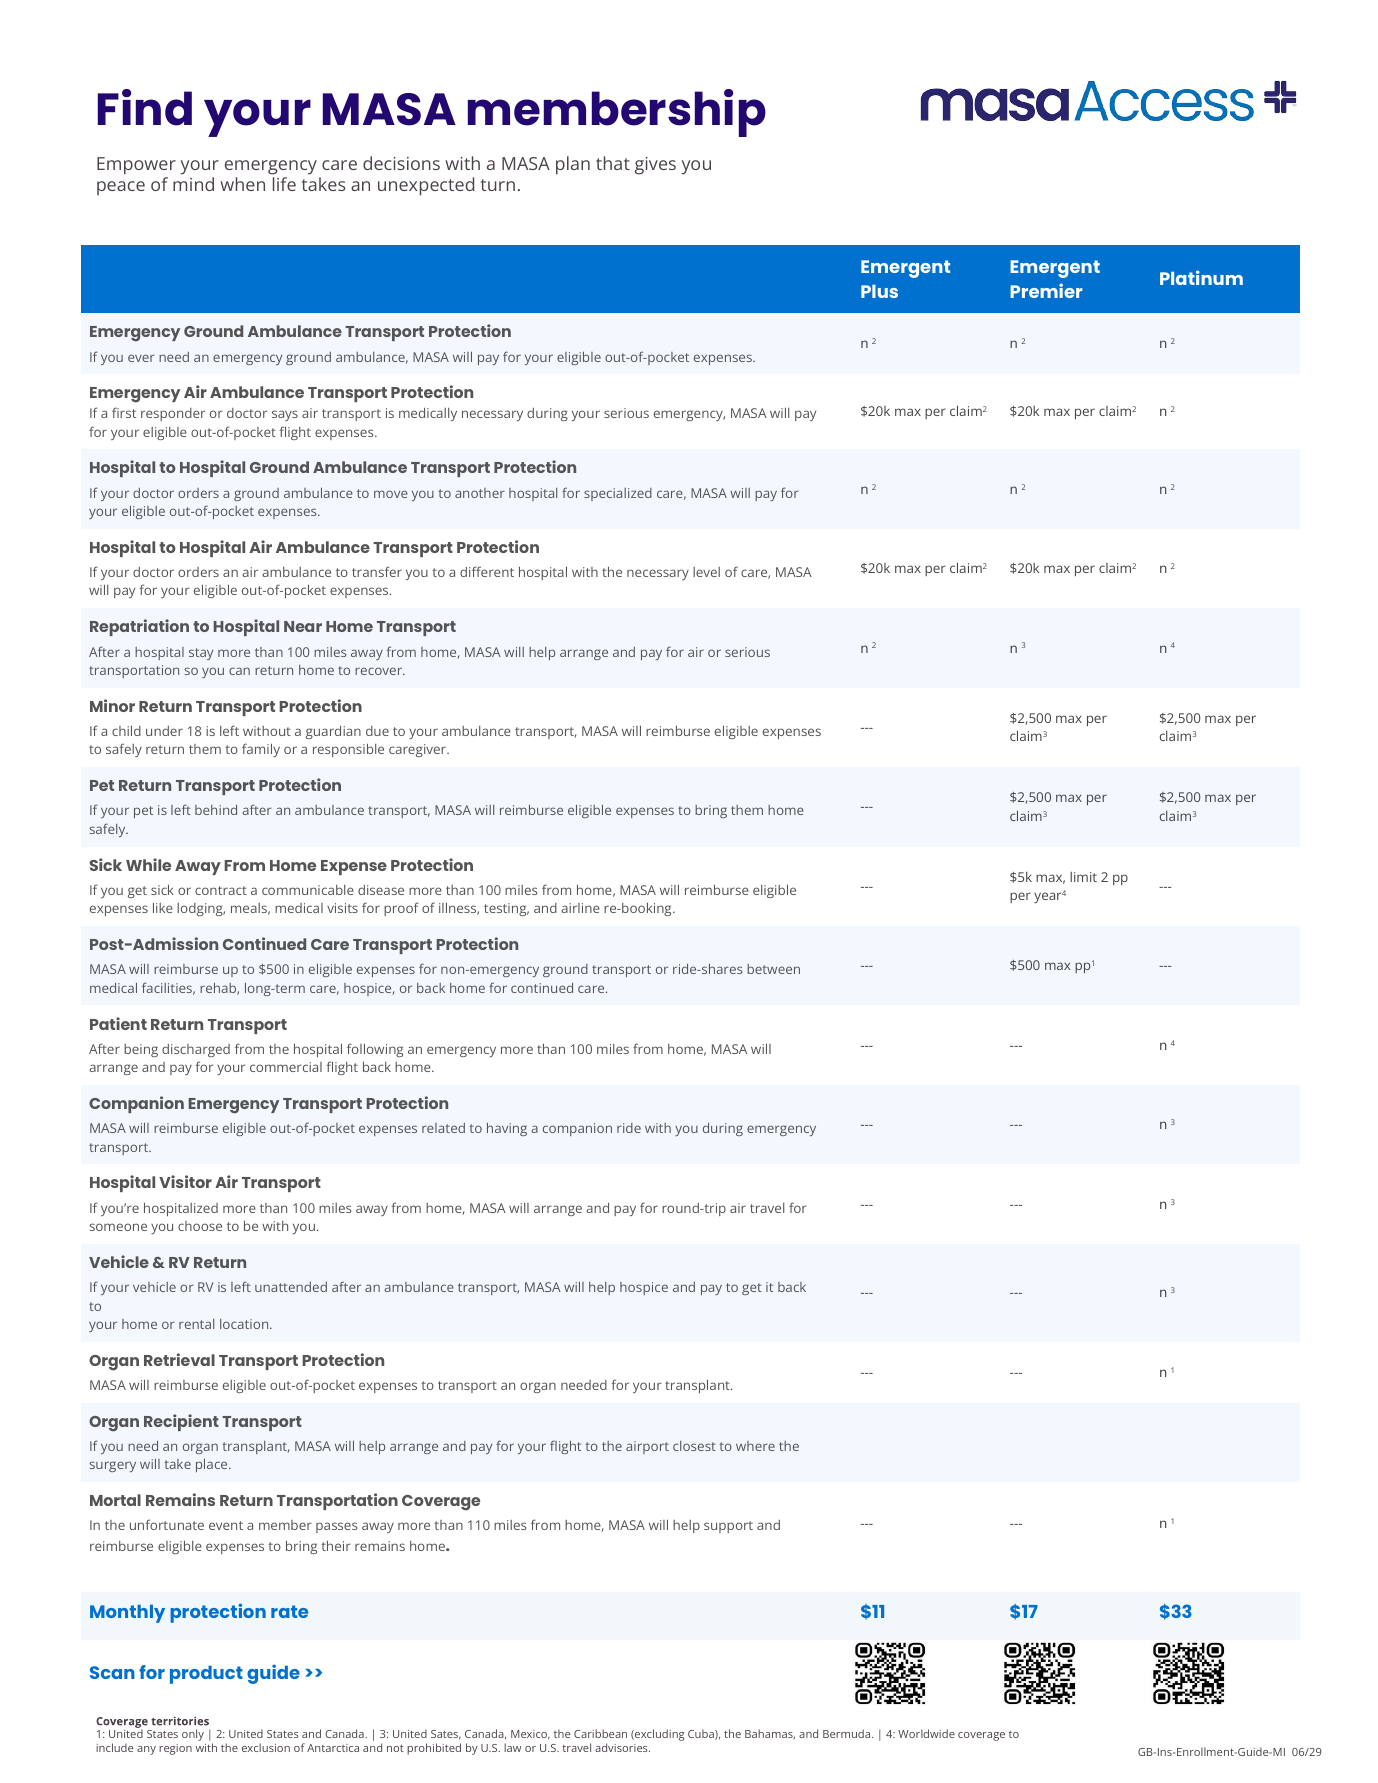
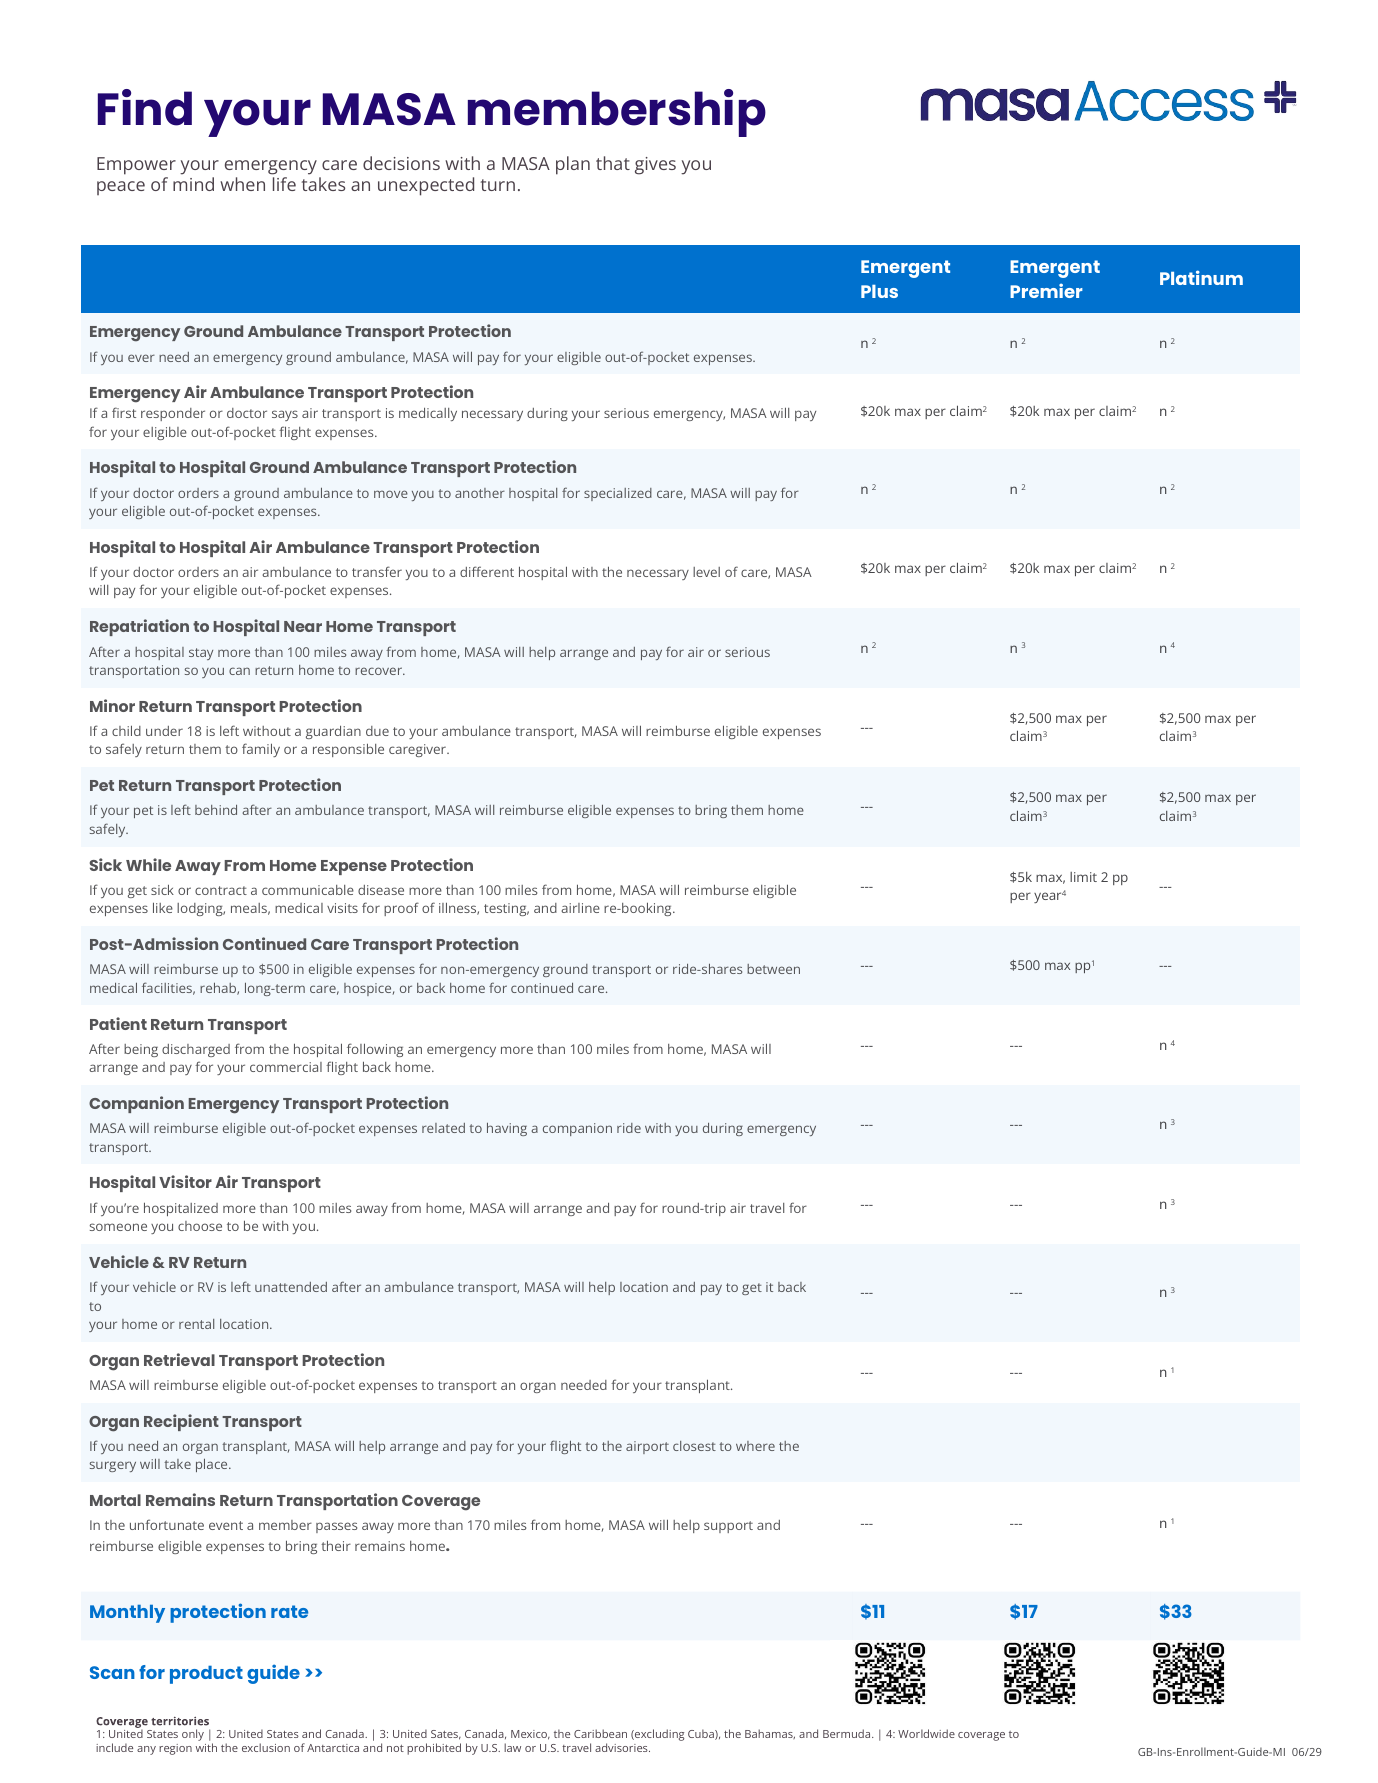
help hospice: hospice -> location (644, 1288)
110: 110 -> 170 (479, 1527)
